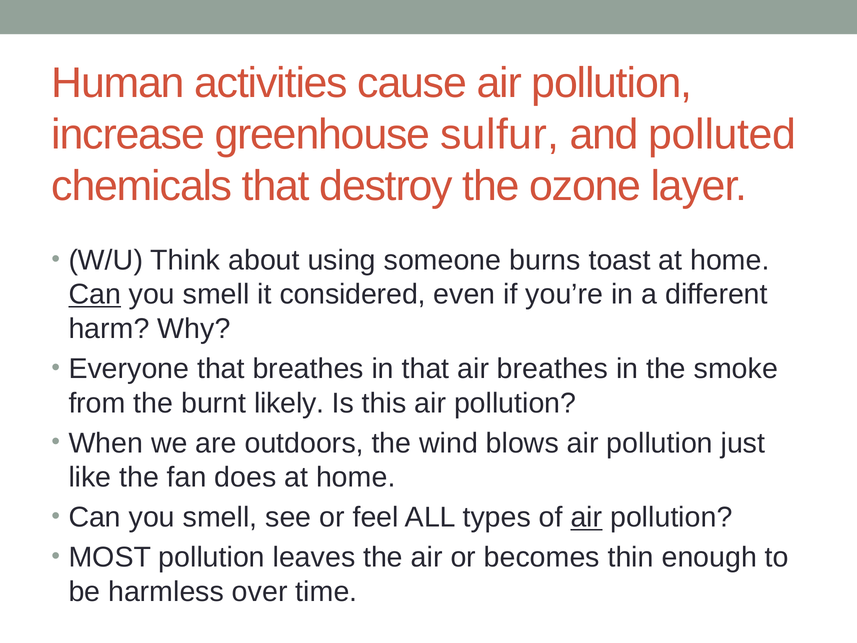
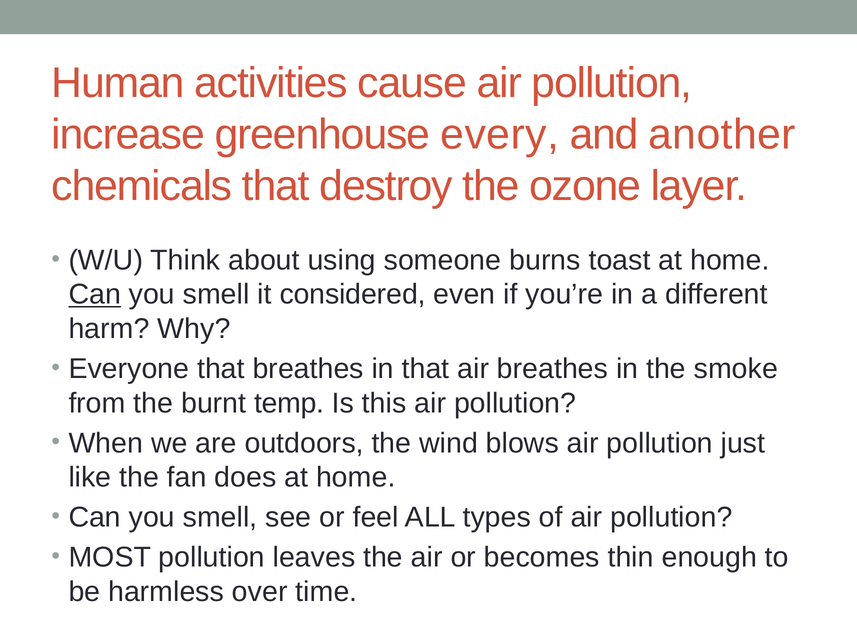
sulfur: sulfur -> every (500, 135)
polluted: polluted -> another (722, 135)
likely: likely -> temp (289, 403)
air underline: present -> none (586, 517)
